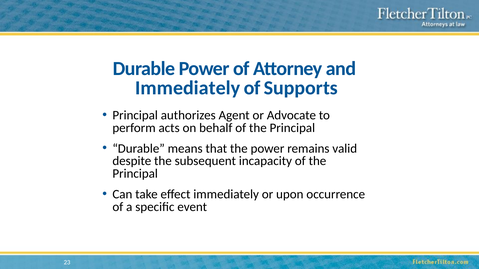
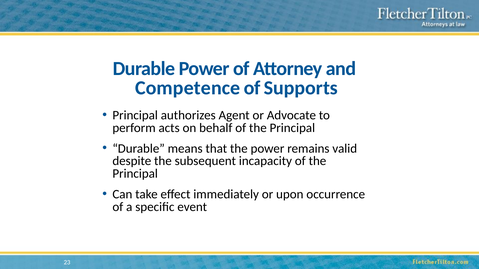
Immediately: Immediately -> Competence (188, 88)
